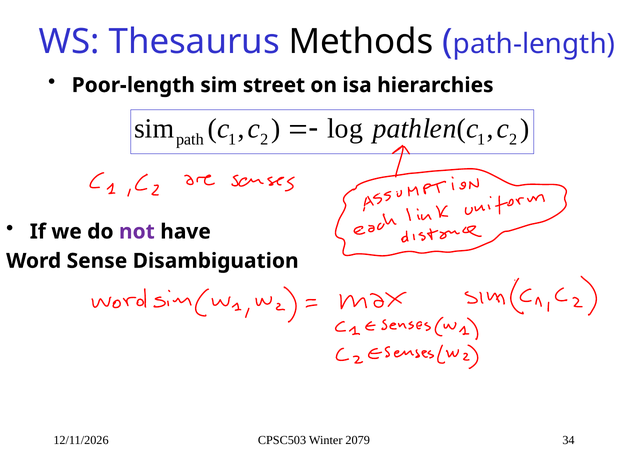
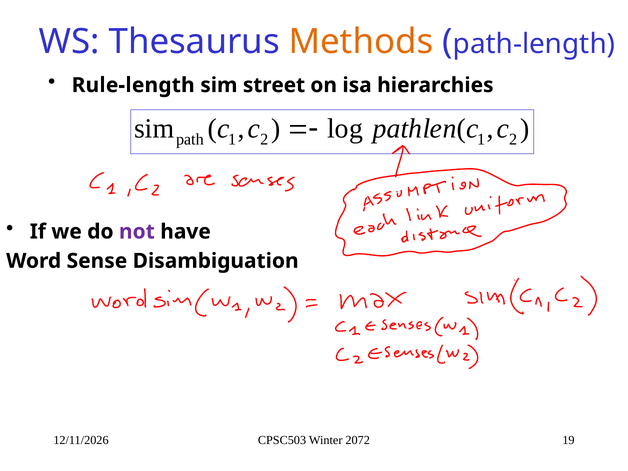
Methods colour: black -> orange (361, 42)
Poor-length: Poor-length -> Rule-length (133, 85)
2079: 2079 -> 2072 (358, 440)
34: 34 -> 19 (568, 440)
